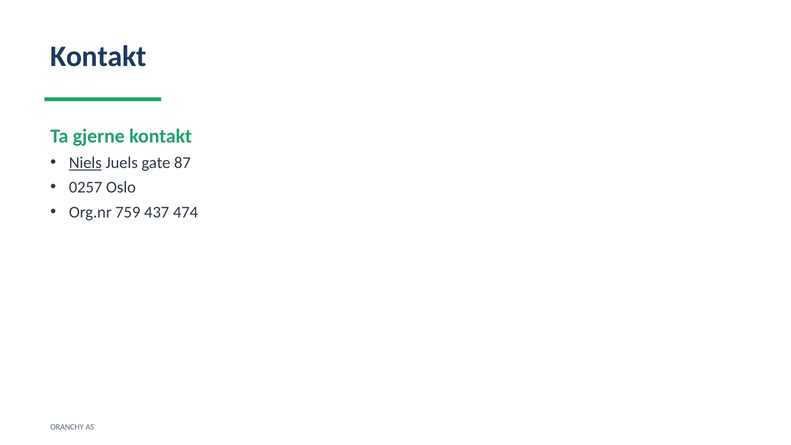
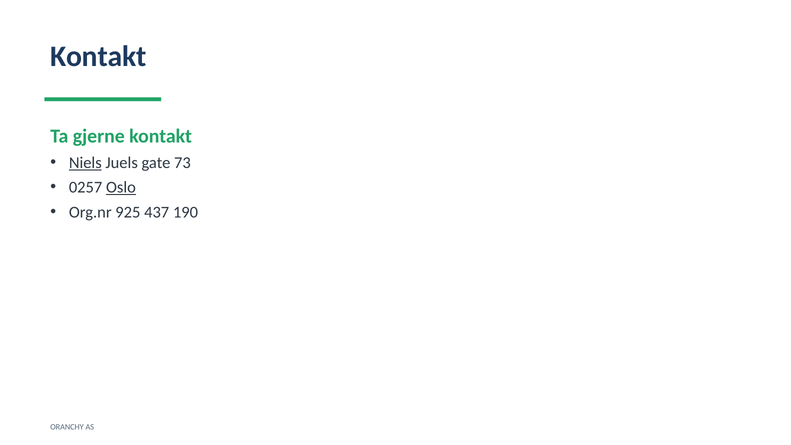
87: 87 -> 73 (182, 163)
Oslo underline: none -> present (121, 187)
759: 759 -> 925 (128, 212)
474: 474 -> 190 (186, 212)
